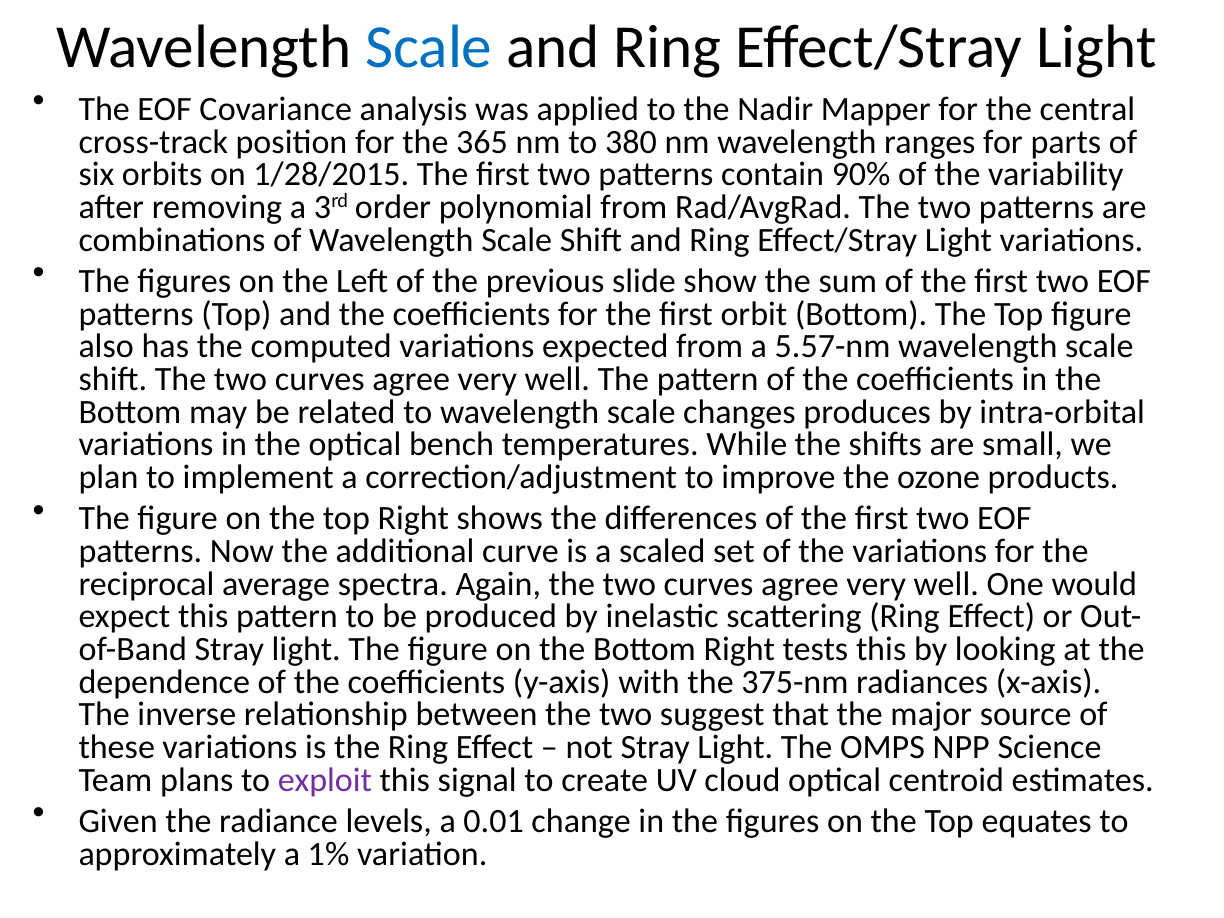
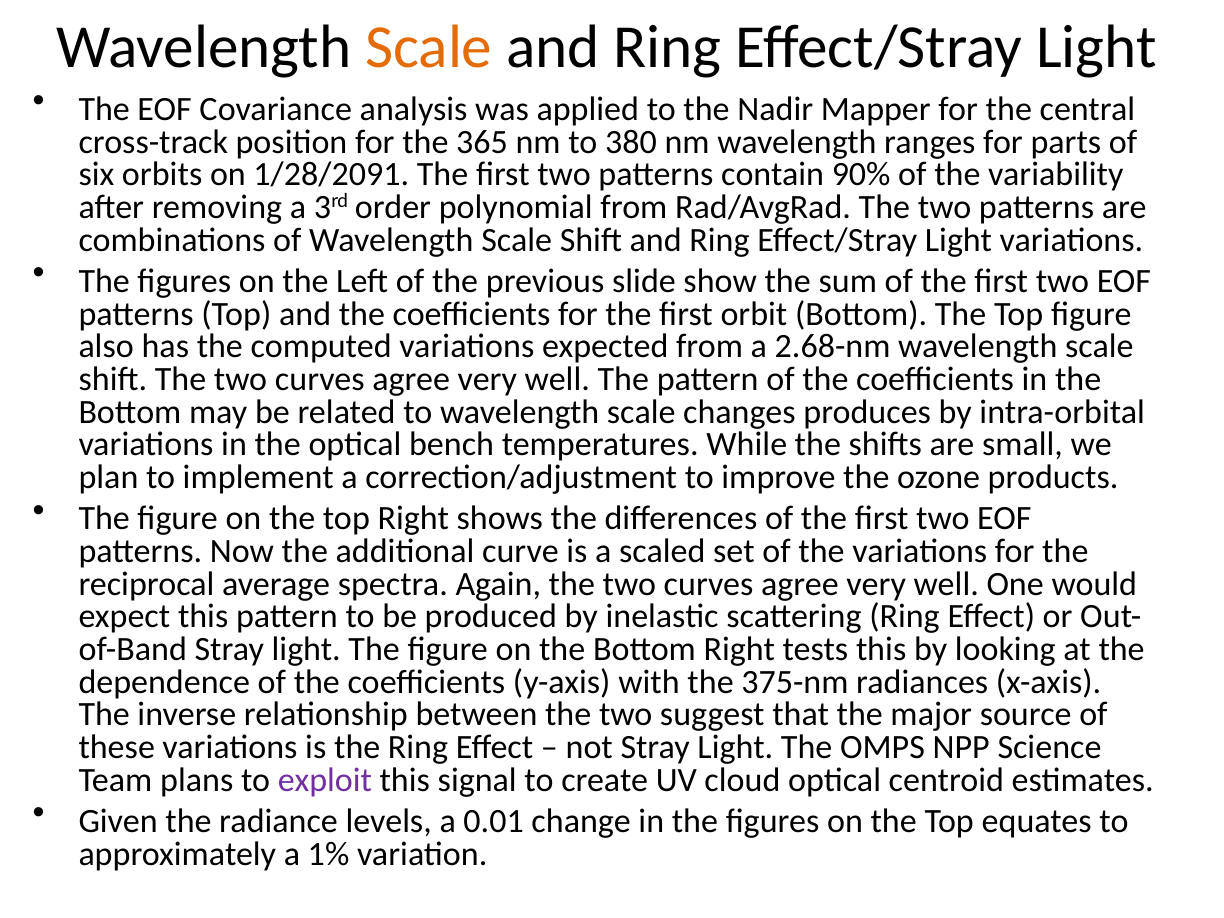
Scale colour: blue -> orange (429, 47)
1/28/2015: 1/28/2015 -> 1/28/2091 (331, 174)
5.57-nm: 5.57-nm -> 2.68-nm (833, 347)
